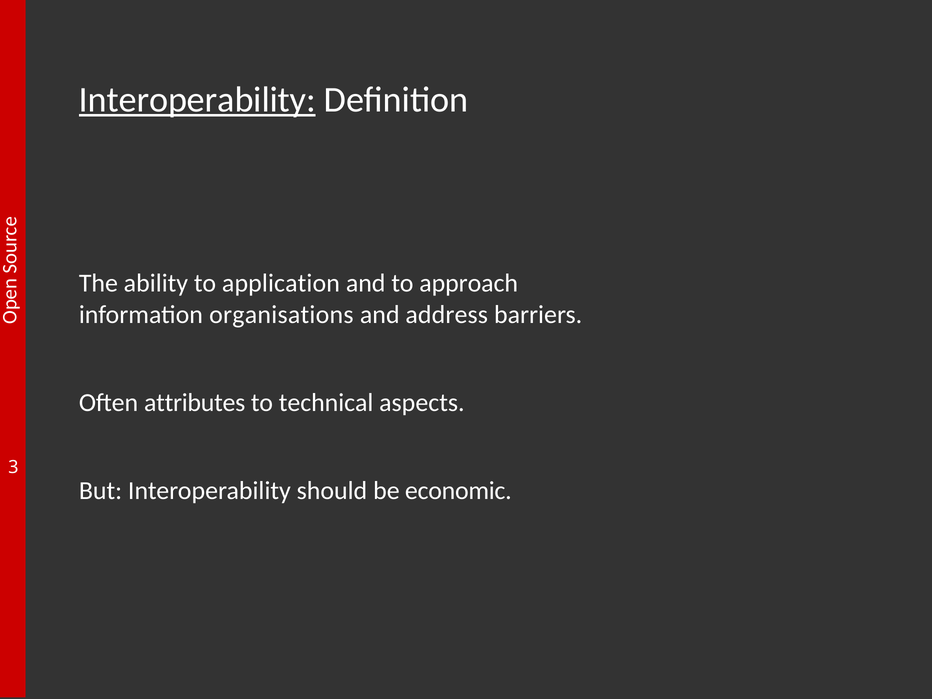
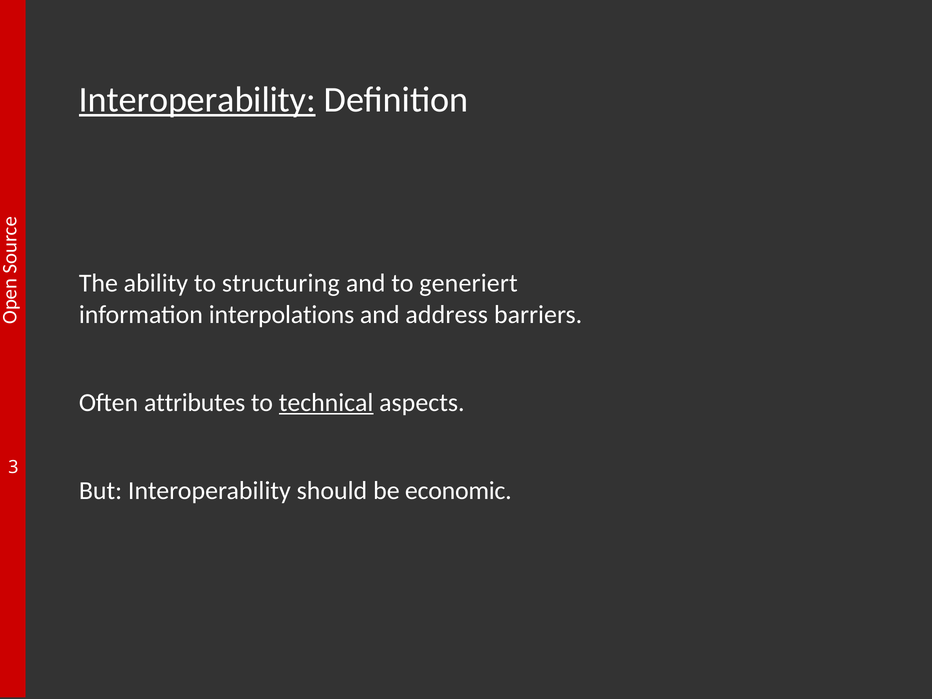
application: application -> structuring (281, 283)
approach: approach -> generiert (469, 283)
organisations: organisations -> interpolations (282, 314)
technical underline: none -> present (326, 403)
